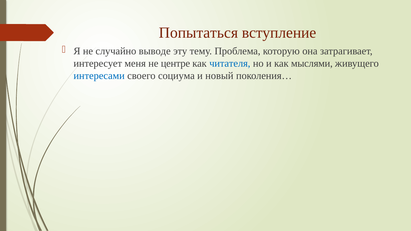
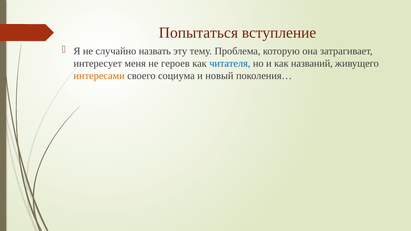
выводе: выводе -> назвать (155, 51)
центре: центре -> героев (175, 63)
мыслями: мыслями -> названий (312, 63)
интересами colour: blue -> orange (99, 76)
